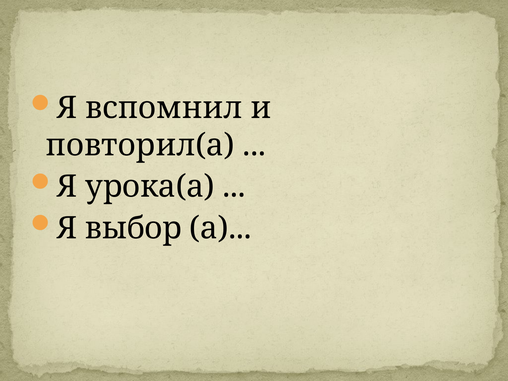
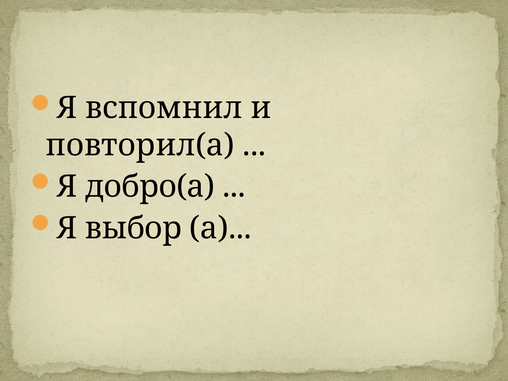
урока(а: урока(а -> добро(а (150, 187)
